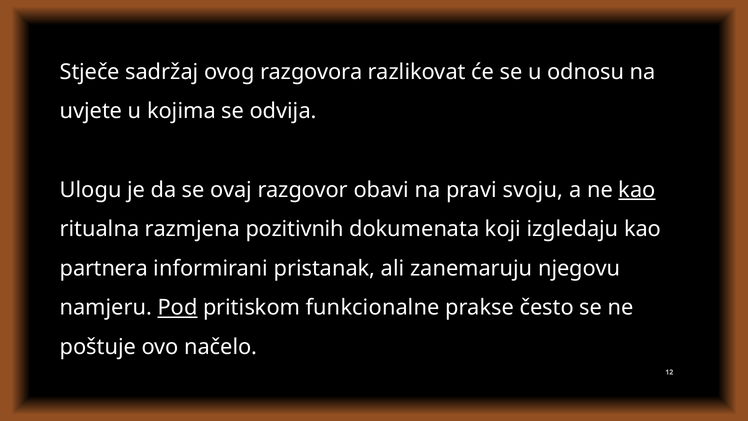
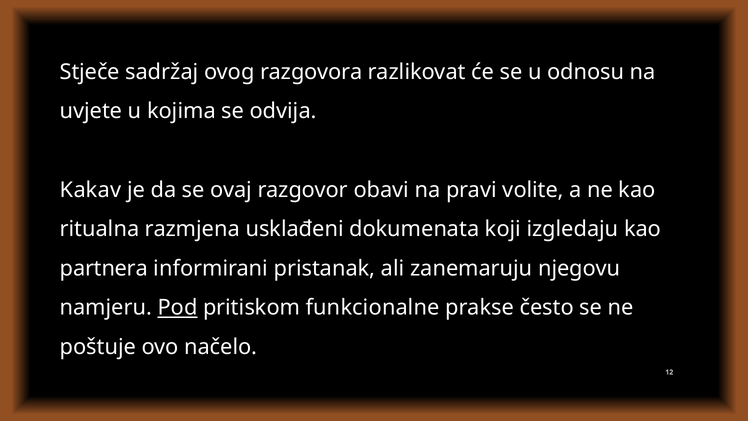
Ulogu: Ulogu -> Kakav (91, 190)
svoju: svoju -> volite (533, 190)
kao underline: present -> none (637, 190)
pozitivnih: pozitivnih -> usklađeni (295, 229)
